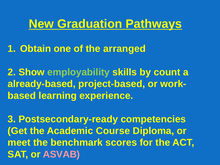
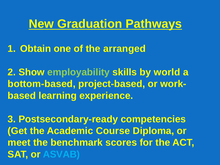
count: count -> world (167, 72)
already-based: already-based -> bottom-based (42, 84)
ASVAB colour: pink -> light blue (61, 154)
